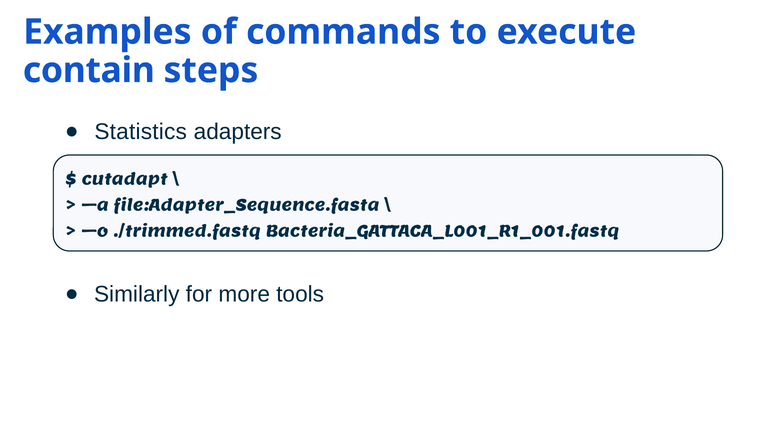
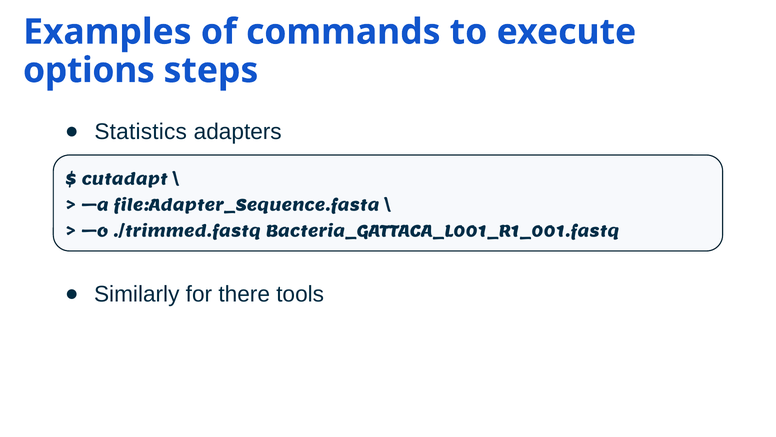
contain: contain -> options (89, 70)
more: more -> there (244, 294)
